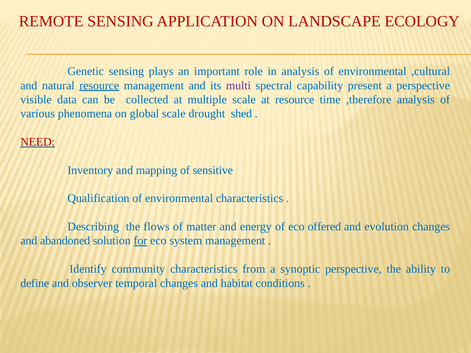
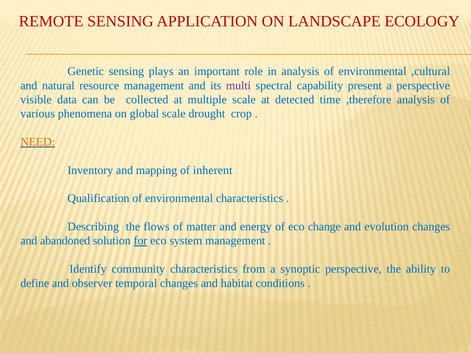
resource underline: present -> none (99, 86)
at resource: resource -> detected (295, 100)
shed: shed -> crop (241, 114)
NEED colour: red -> orange (38, 142)
sensitive: sensitive -> inherent (213, 170)
offered: offered -> change (324, 227)
